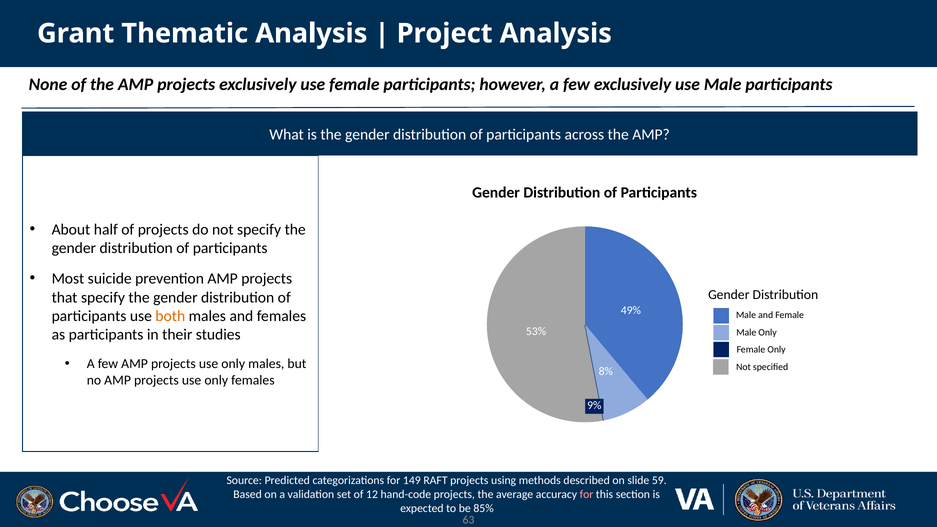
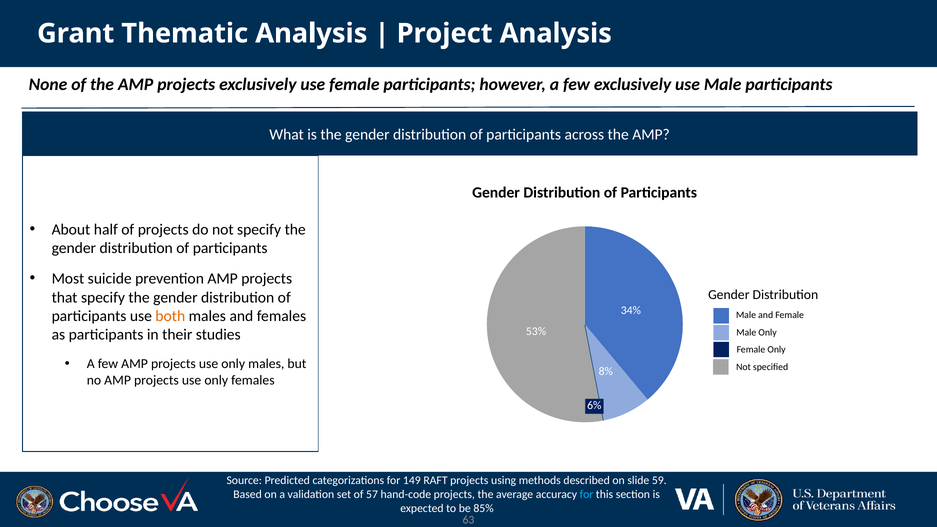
49%: 49% -> 34% (631, 310)
9%: 9% -> 6% (594, 406)
12: 12 -> 57 (372, 495)
for colour: pink -> light blue (587, 495)
